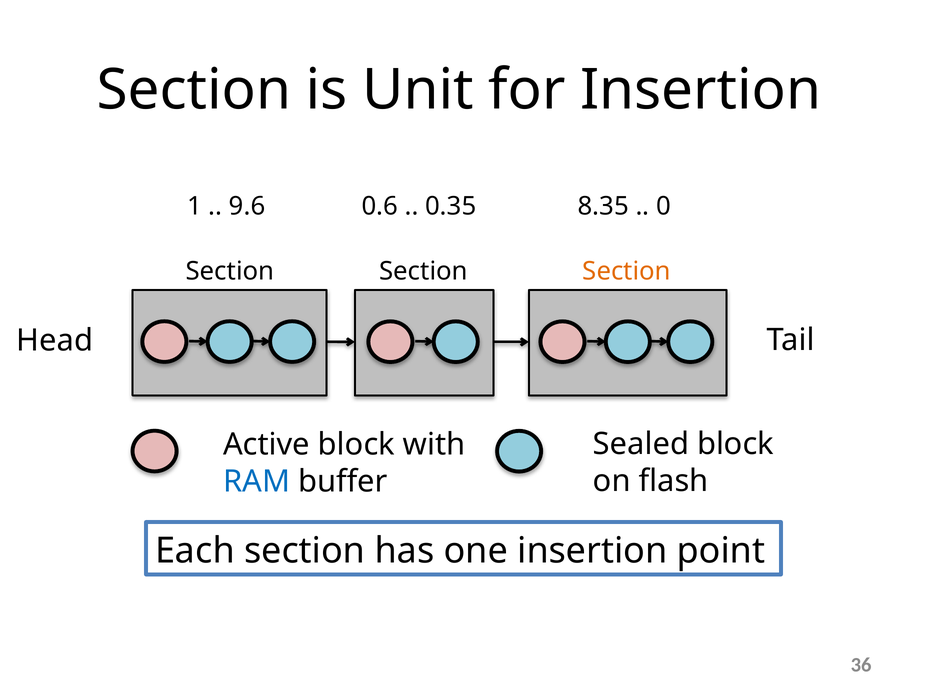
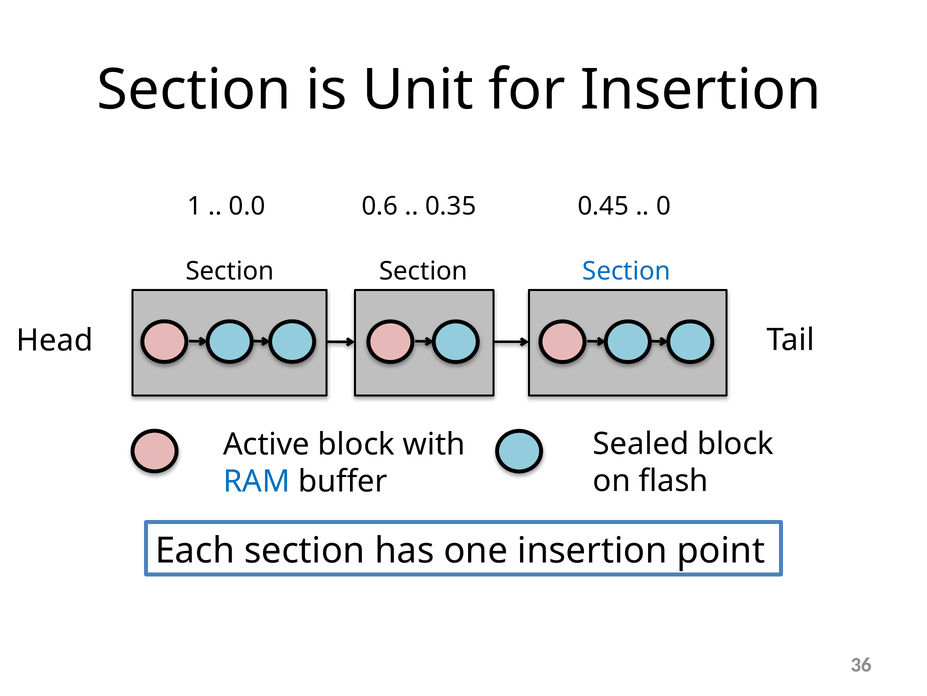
9.6: 9.6 -> 0.0 (247, 206)
8.35: 8.35 -> 0.45 (603, 206)
Section colour: orange -> blue (627, 271)
